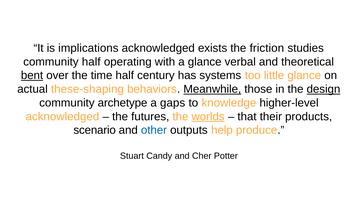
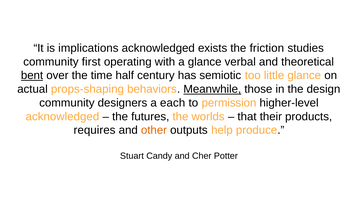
community half: half -> first (91, 62)
systems: systems -> semiotic (220, 76)
these-shaping: these-shaping -> props-shaping (87, 89)
design underline: present -> none (323, 89)
archetype: archetype -> designers (122, 103)
gaps: gaps -> each (173, 103)
knowledge: knowledge -> permission (229, 103)
worlds underline: present -> none (208, 117)
scenario: scenario -> requires (95, 130)
other colour: blue -> orange (154, 130)
